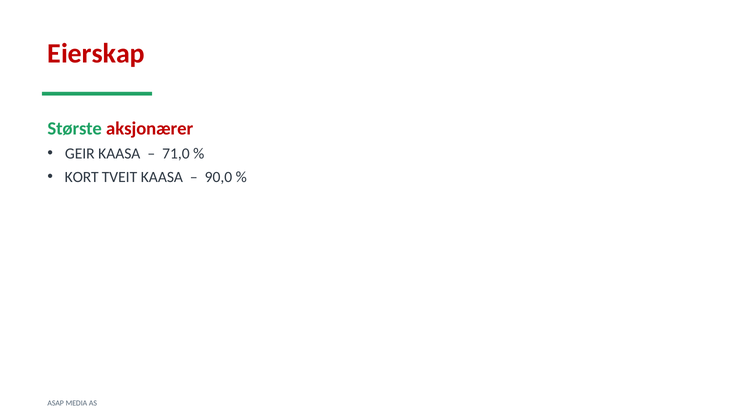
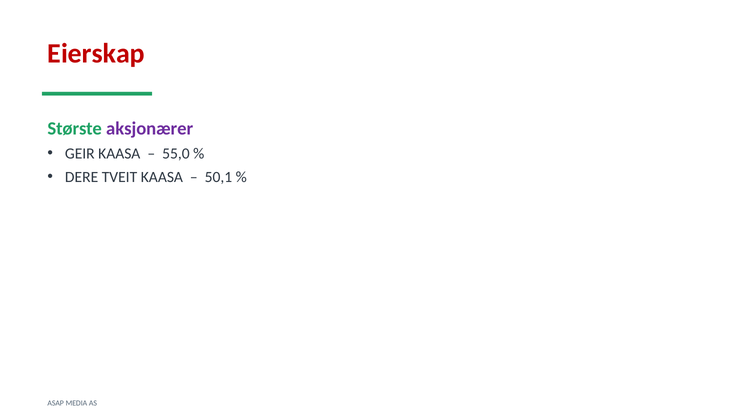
aksjonærer colour: red -> purple (150, 128)
71,0: 71,0 -> 55,0 (176, 153)
KORT: KORT -> DERE (82, 177)
90,0: 90,0 -> 50,1 (218, 177)
